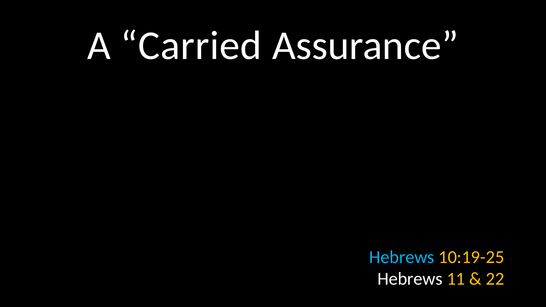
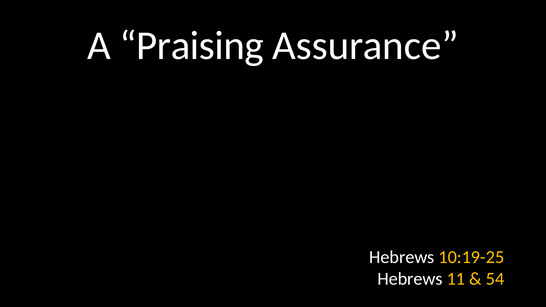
Carried: Carried -> Praising (192, 46)
Hebrews colour: light blue -> white (402, 257)
22: 22 -> 54 (495, 279)
